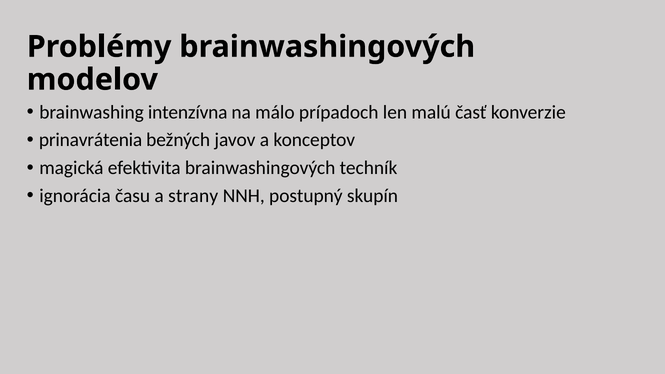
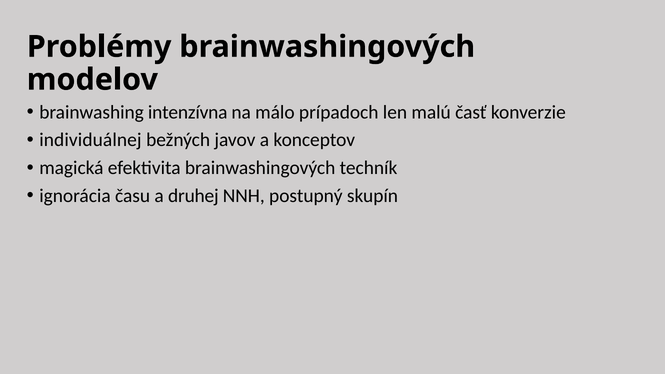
prinavrátenia: prinavrátenia -> individuálnej (90, 140)
strany: strany -> druhej (193, 196)
